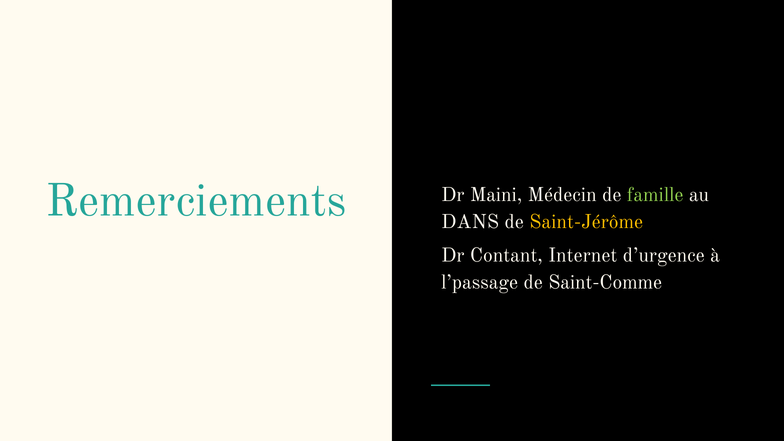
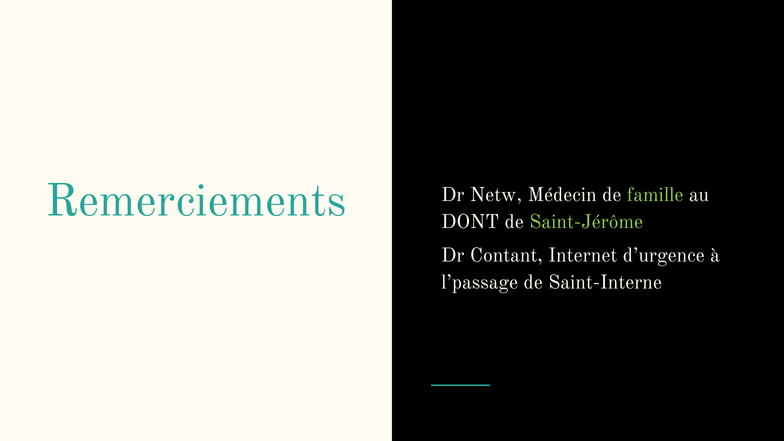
Maini: Maini -> Netw (496, 195)
DANS: DANS -> DONT (470, 222)
Saint-Jérôme colour: yellow -> light green (586, 222)
Saint-Comme: Saint-Comme -> Saint-Interne (605, 282)
